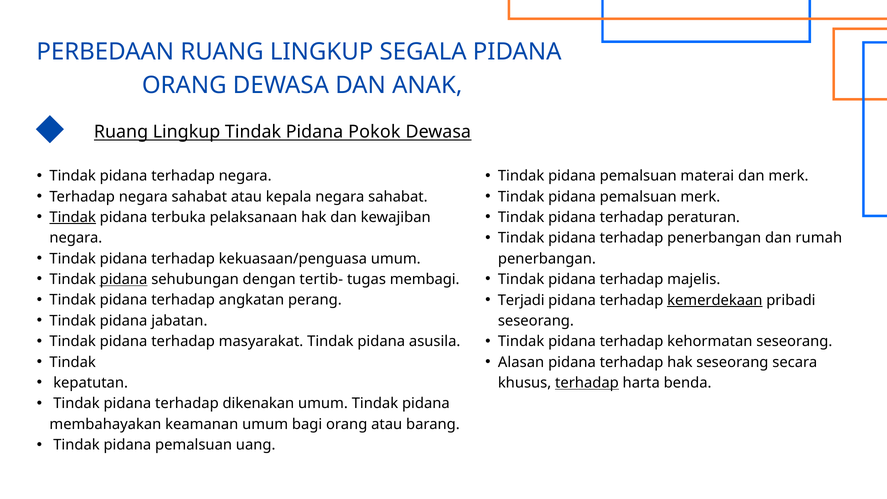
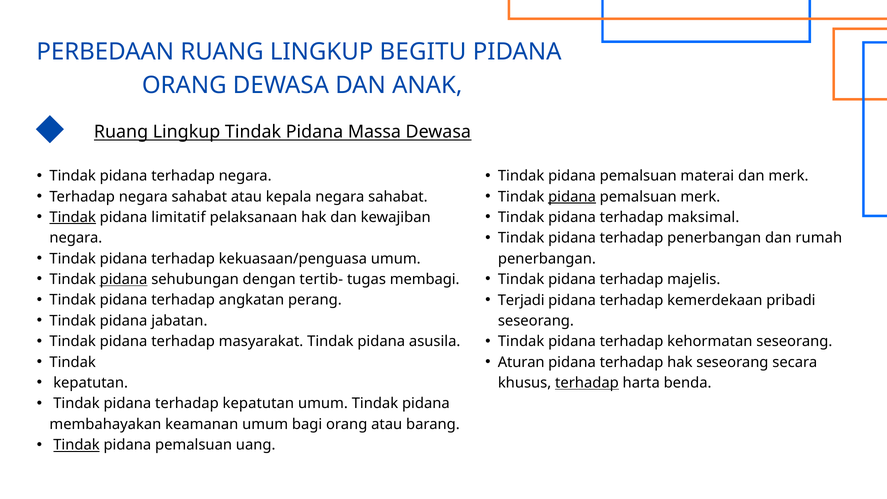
SEGALA: SEGALA -> BEGITU (423, 52)
Pokok: Pokok -> Massa (374, 132)
pidana underline: none -> present (572, 197)
terbuka: terbuka -> limitatif (178, 217)
peraturan: peraturan -> maksimal (703, 217)
kemerdekaan underline: present -> none (715, 300)
Alasan: Alasan -> Aturan (521, 362)
terhadap dikenakan: dikenakan -> kepatutan (258, 404)
Tindak underline: none -> present (76, 445)
